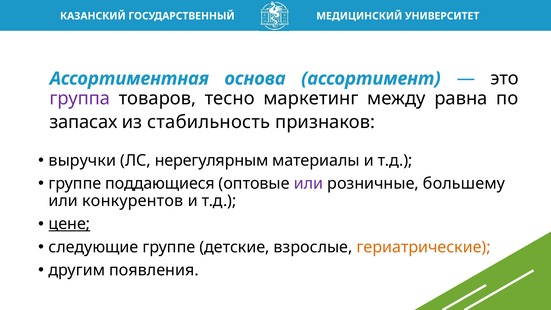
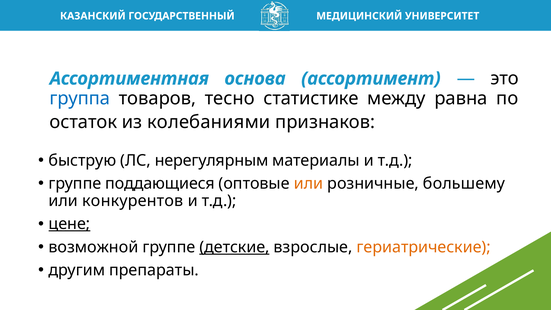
группа colour: purple -> blue (80, 98)
маркетинг: маркетинг -> статистике (311, 98)
запасах: запасах -> остаток (83, 122)
стабильность: стабильность -> колебаниями (209, 122)
выручки: выручки -> быструю (82, 160)
или colour: purple -> orange (308, 184)
следующие: следующие -> возможной (93, 247)
детские underline: none -> present (234, 247)
появления: появления -> препараты (154, 270)
